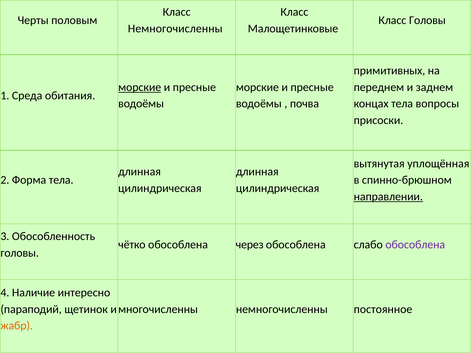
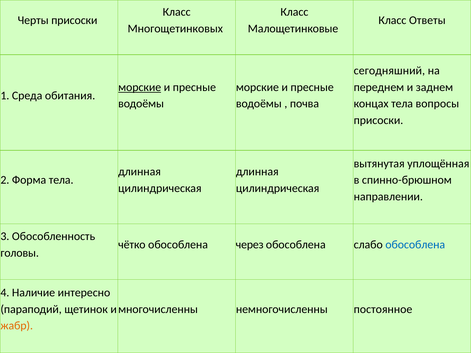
Черты половым: половым -> присоски (74, 20)
Класс Головы: Головы -> Ответы (427, 20)
Немногочисленны: Немногочисленны -> Многощетинковых (175, 29)
примитивных: примитивных -> сегодняшний (389, 71)
направлении underline: present -> none (388, 197)
обособлена colour: purple -> blue (415, 245)
